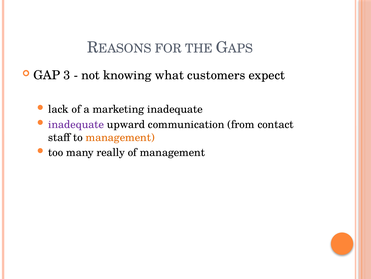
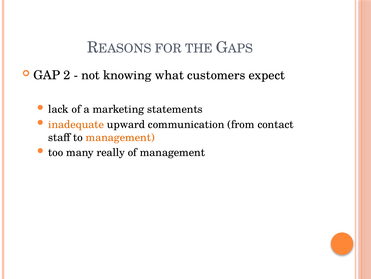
3: 3 -> 2 (67, 75)
marketing inadequate: inadequate -> statements (175, 109)
inadequate colour: purple -> orange (76, 124)
